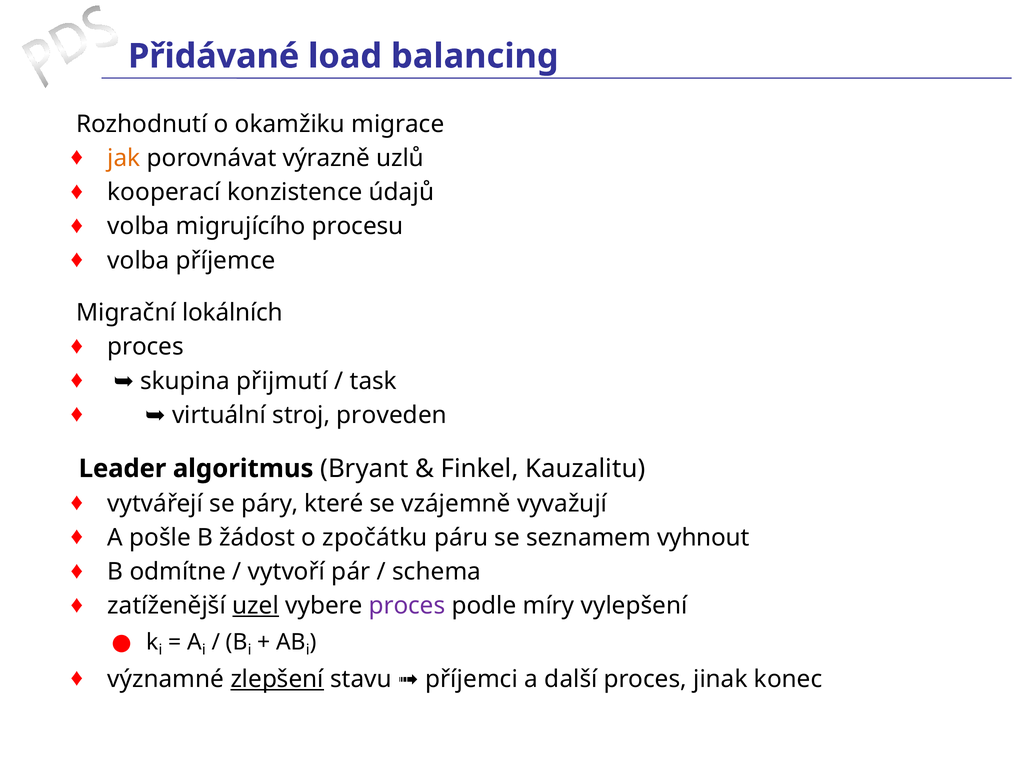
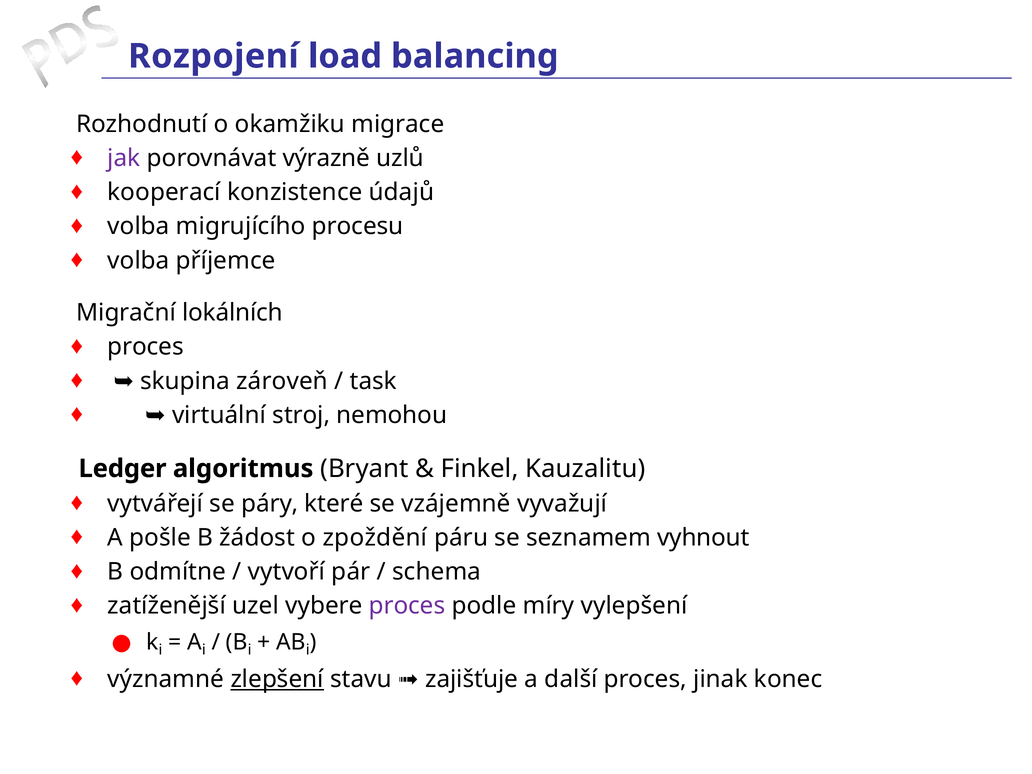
Přidávané: Přidávané -> Rozpojení (213, 56)
jak colour: orange -> purple (124, 158)
přijmutí: přijmutí -> zároveň (282, 381)
proveden: proveden -> nemohou (392, 415)
Leader: Leader -> Ledger (123, 469)
zpočátku: zpočátku -> zpoždění (375, 538)
uzel underline: present -> none (256, 606)
příjemci: příjemci -> zajišťuje (472, 679)
